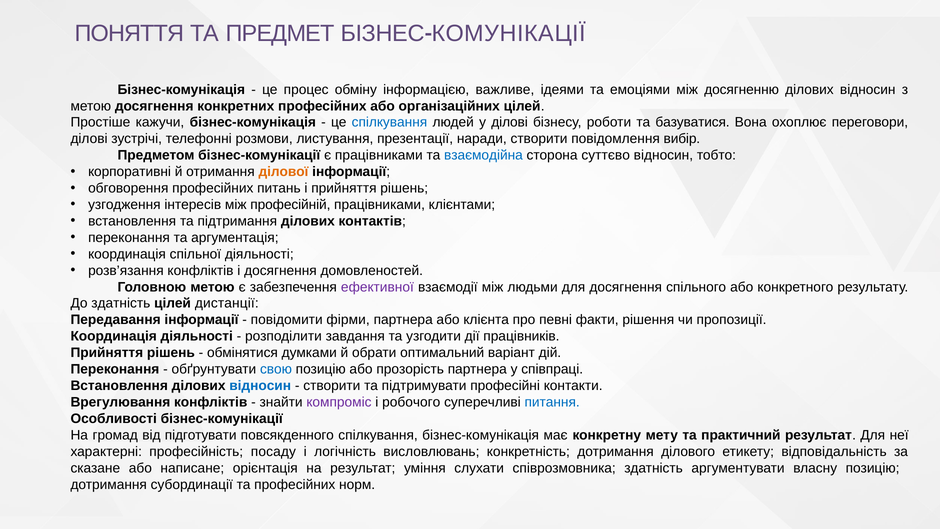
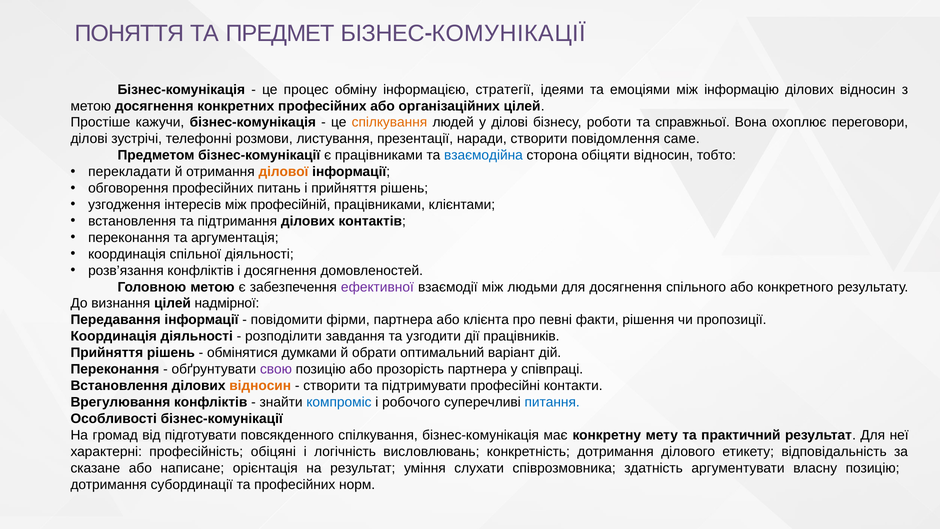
важливе: важливе -> стратегії (505, 89)
досягненню: досягненню -> інформацію (742, 89)
спілкування colour: blue -> orange (389, 122)
базуватися: базуватися -> справжньої (693, 122)
вибір: вибір -> саме (682, 139)
суттєво: суттєво -> обіцяти (606, 155)
корпоративні: корпоративні -> перекладати (129, 172)
До здатність: здатність -> визнання (121, 303)
дистанції: дистанції -> надмірної (227, 303)
свою colour: blue -> purple (276, 369)
відносин colour: blue -> orange (260, 386)
компроміс colour: purple -> blue (339, 402)
посаду: посаду -> обіцяні (273, 451)
